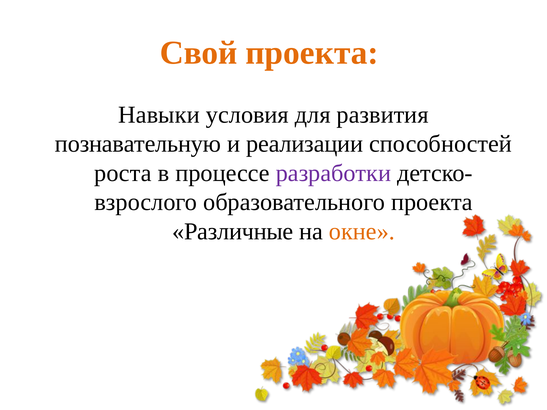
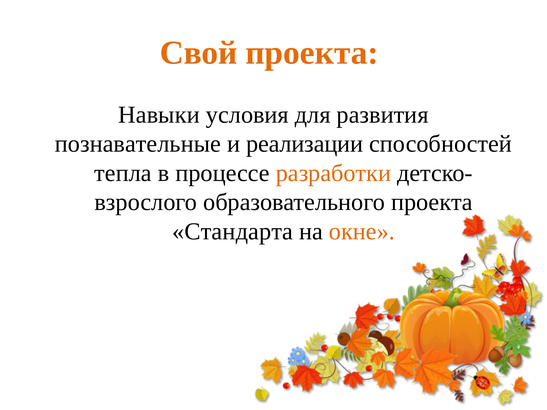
познавательную: познавательную -> познавательные (138, 144)
роста: роста -> тепла (123, 173)
разработки colour: purple -> orange (333, 173)
Различные: Различные -> Стандарта (233, 231)
